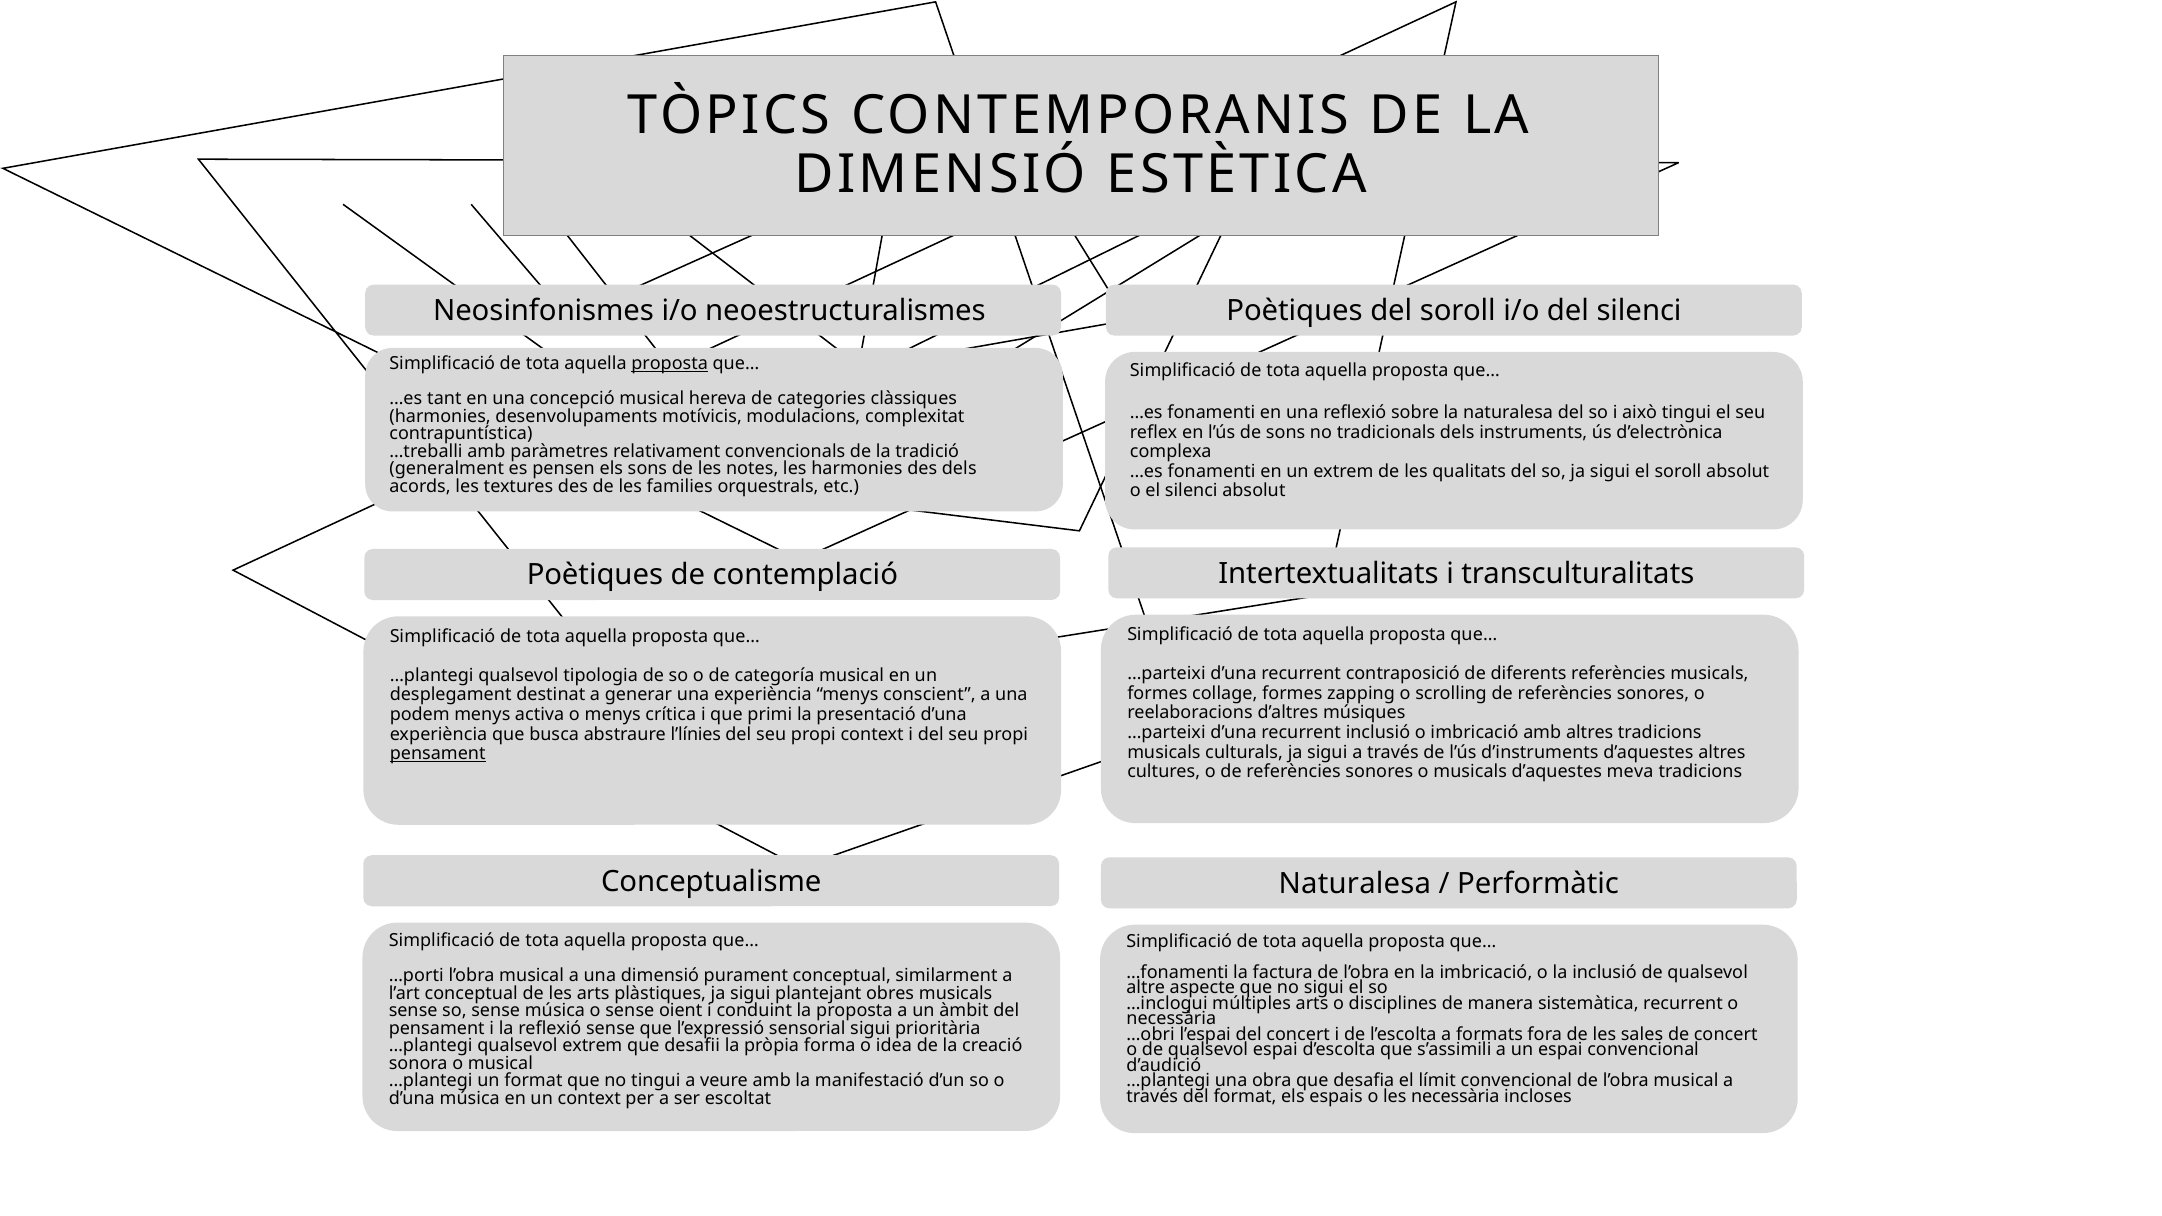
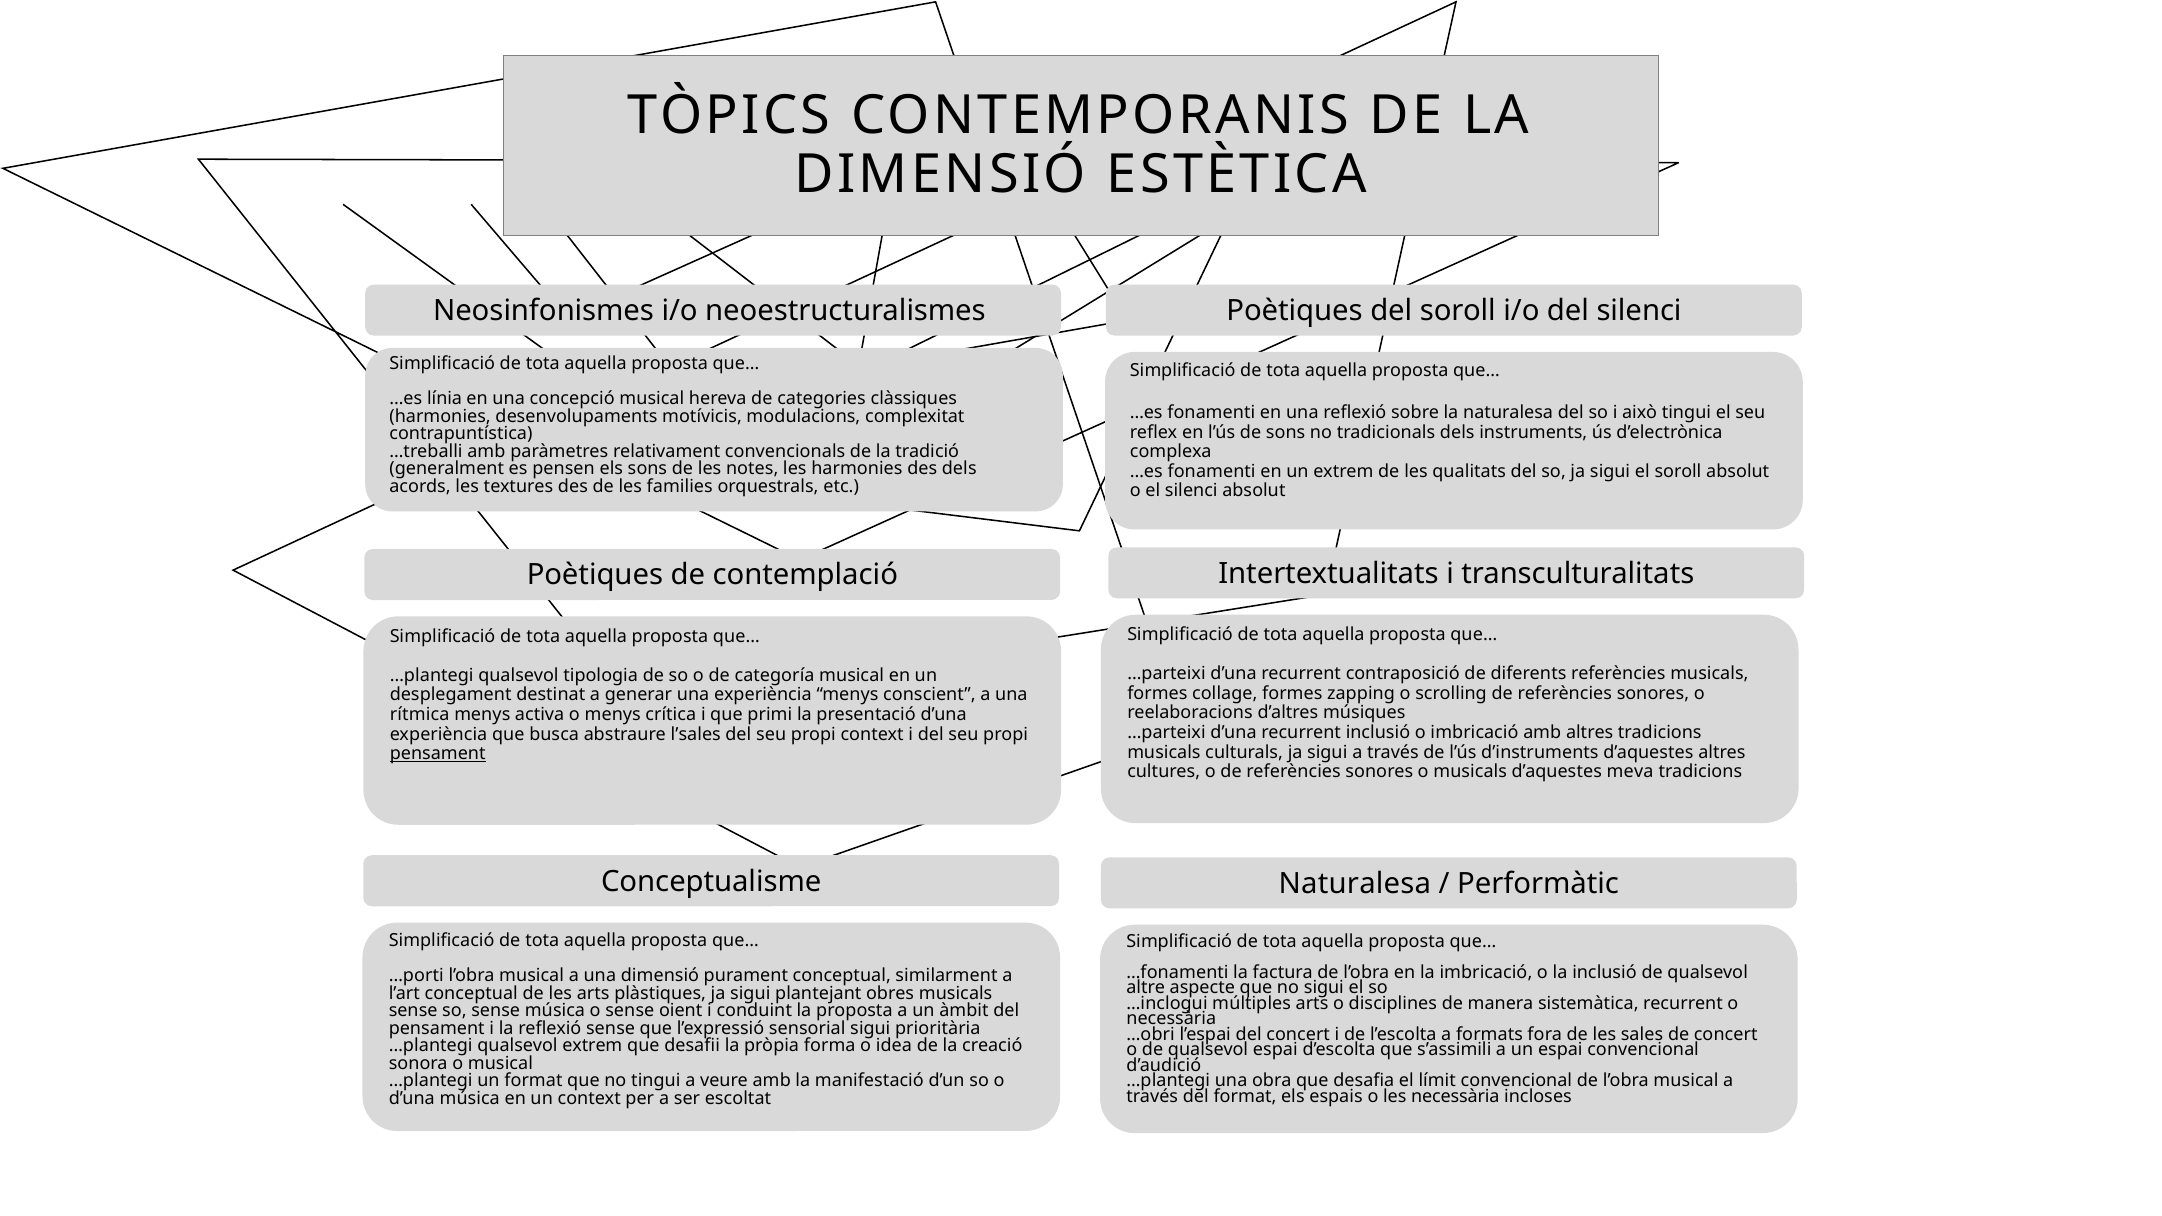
proposta underline: present -> none (670, 364)
tant: tant -> línia (445, 399)
podem: podem -> rítmica (420, 715)
l’línies: l’línies -> l’sales (696, 734)
